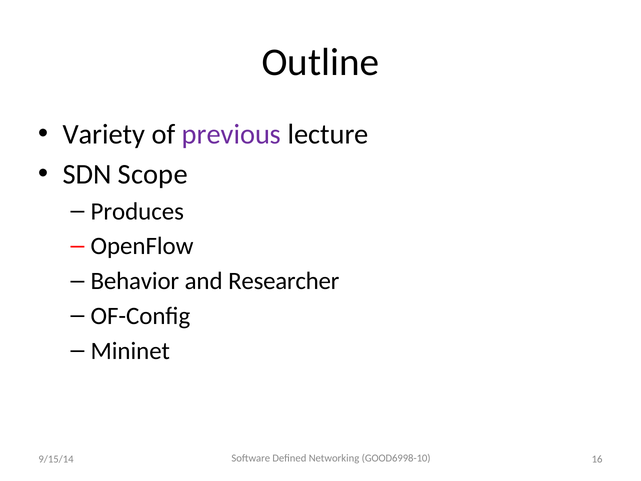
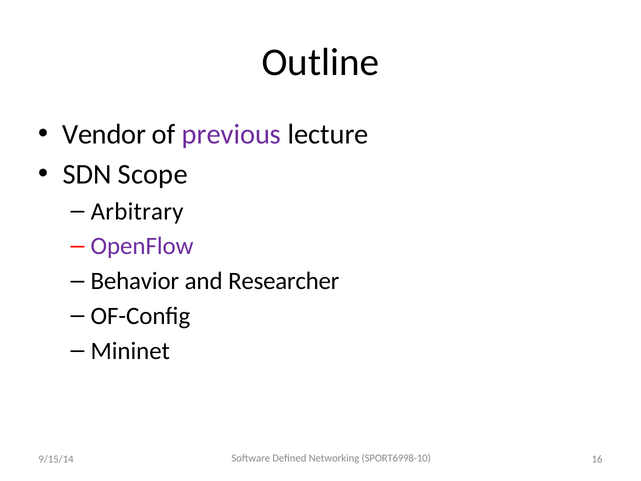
Variety: Variety -> Vendor (104, 134)
Produces: Produces -> Arbitrary (137, 211)
OpenFlow colour: black -> purple (142, 246)
GOOD6998-10: GOOD6998-10 -> SPORT6998-10 (396, 458)
